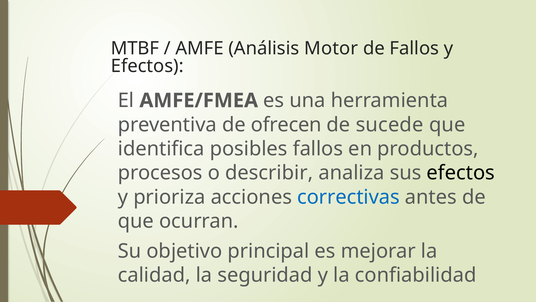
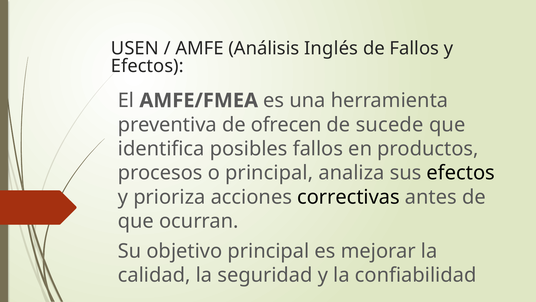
MTBF: MTBF -> USEN (135, 48)
Motor: Motor -> Inglés (331, 48)
o describir: describir -> principal (269, 173)
correctivas colour: blue -> black (348, 197)
